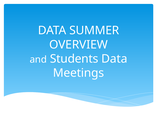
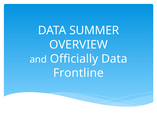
Students: Students -> Officially (74, 59)
Meetings: Meetings -> Frontline (78, 73)
